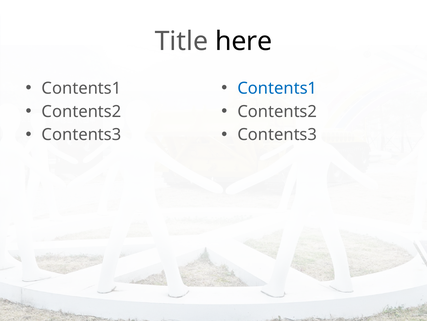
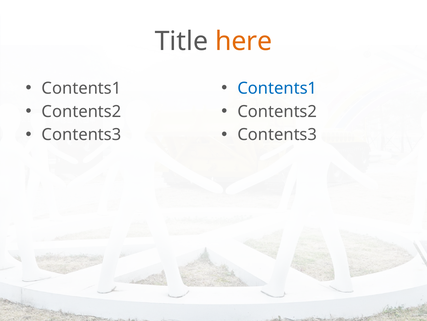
here colour: black -> orange (244, 41)
